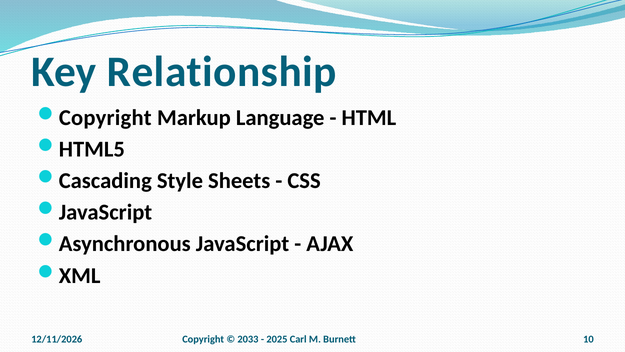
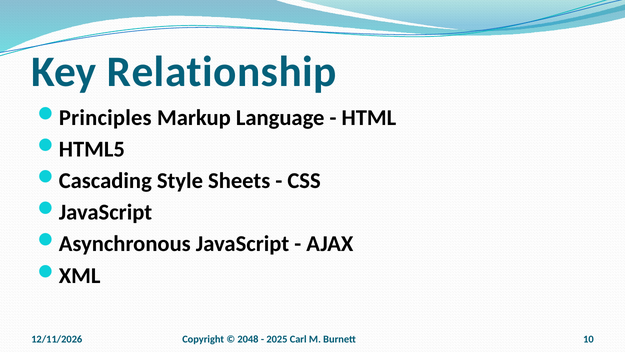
Copyright: Copyright -> Principles (105, 117)
2033: 2033 -> 2048 (248, 339)
